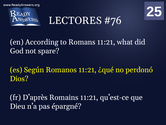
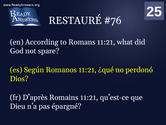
LECTORES: LECTORES -> RESTAURÉ (75, 20)
